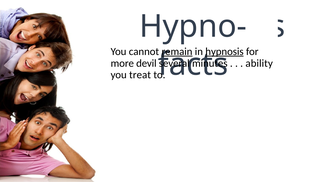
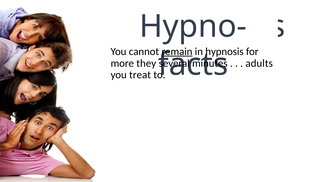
hypnosis underline: present -> none (225, 51)
devil: devil -> they (146, 63)
ability: ability -> adults (259, 63)
